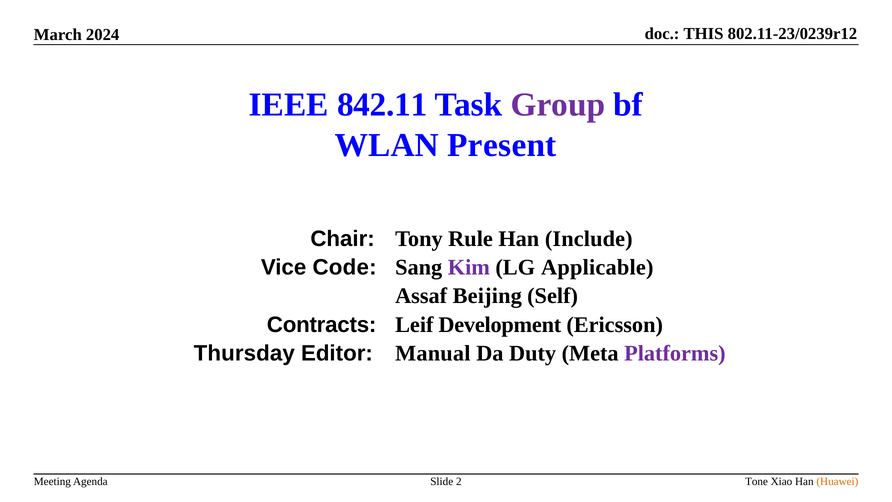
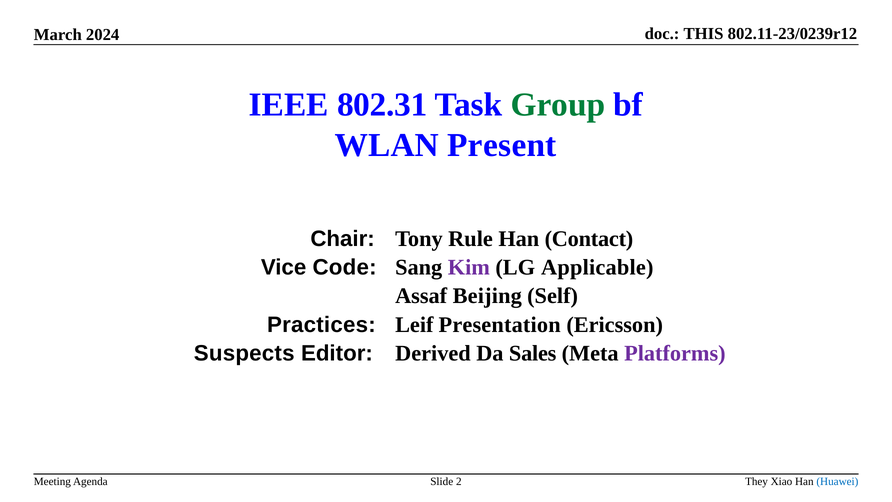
842.11: 842.11 -> 802.31 (382, 105)
Group colour: purple -> green (558, 105)
Include: Include -> Contact (589, 239)
Contracts: Contracts -> Practices (321, 325)
Development: Development -> Presentation (500, 325)
Thursday: Thursday -> Suspects (244, 353)
Manual: Manual -> Derived (433, 353)
Duty: Duty -> Sales (533, 353)
Tone: Tone -> They (757, 481)
Huawei colour: orange -> blue (837, 481)
